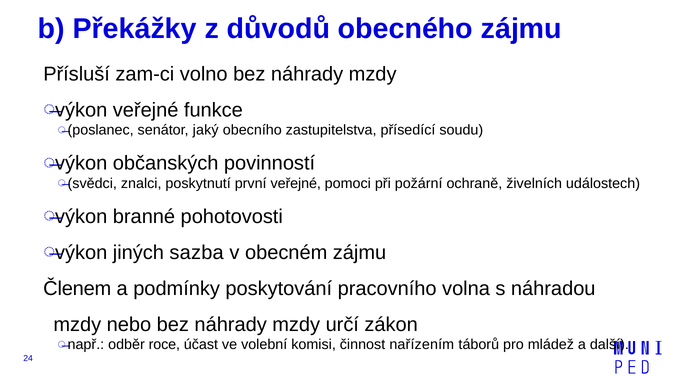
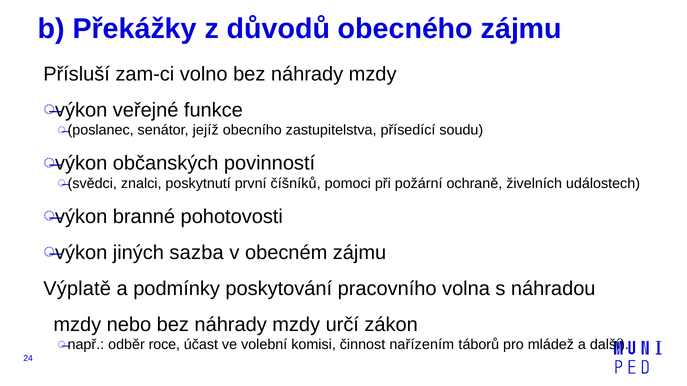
jaký: jaký -> jejíž (206, 130)
první veřejné: veřejné -> číšníků (296, 184)
Členem: Členem -> Výplatě (77, 289)
